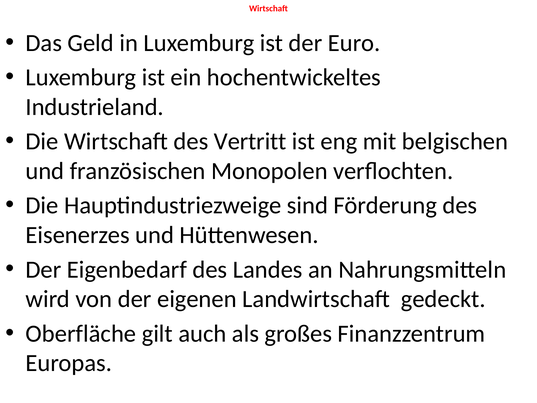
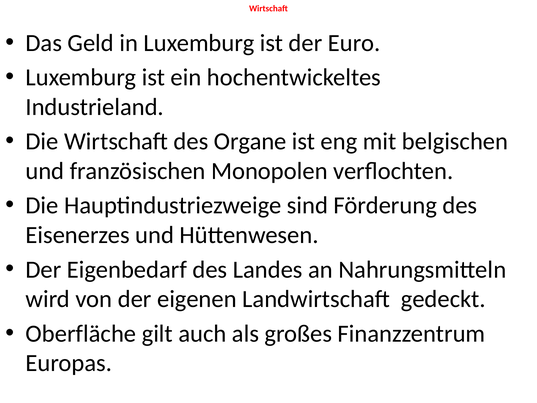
Vertritt: Vertritt -> Organe (250, 141)
